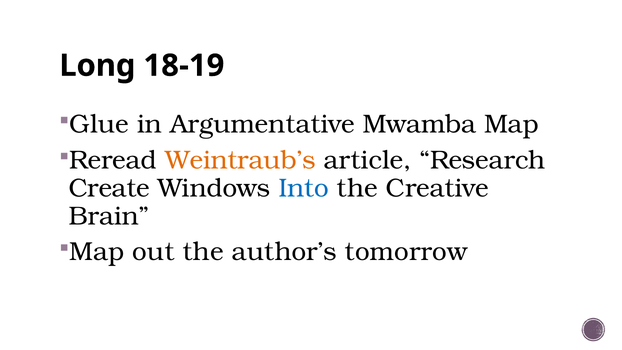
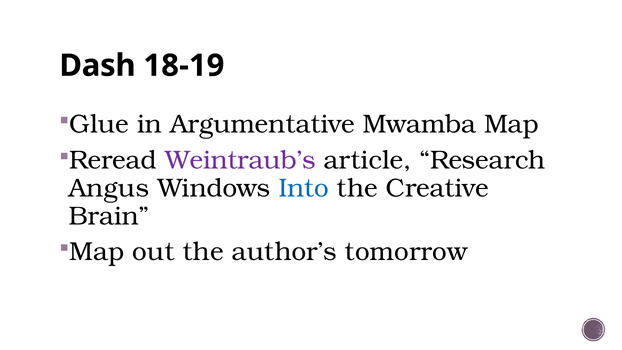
Long: Long -> Dash (97, 66)
Weintraub’s colour: orange -> purple (240, 160)
Create: Create -> Angus (109, 188)
